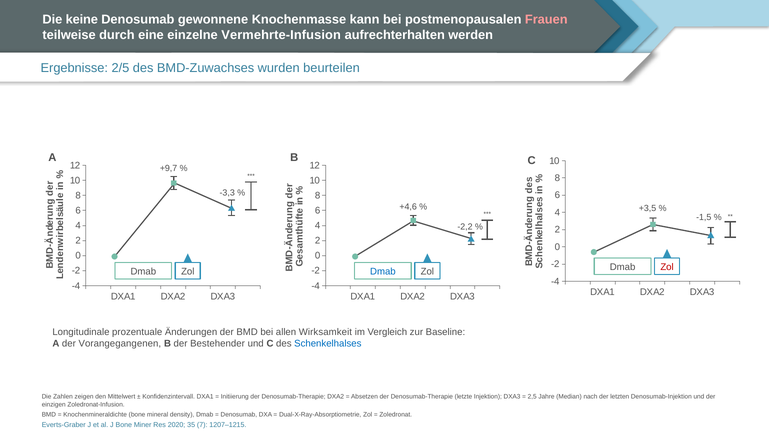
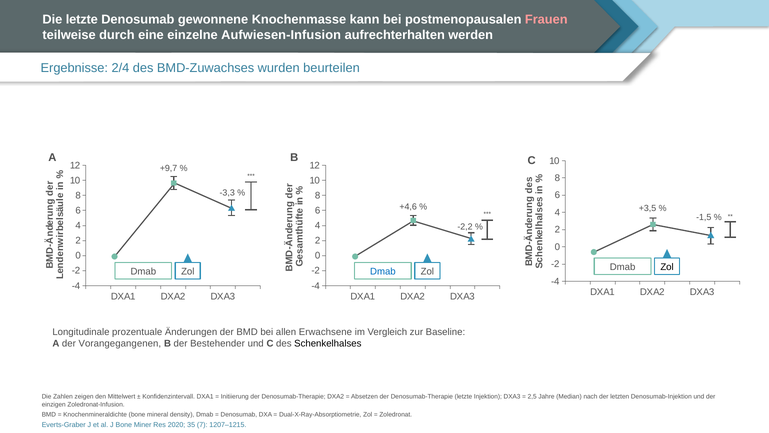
Die keine: keine -> letzte (82, 20)
Vermehrte-Infusion: Vermehrte-Infusion -> Aufwiesen-Infusion (281, 35)
2/5: 2/5 -> 2/4 (120, 68)
Zol colour: red -> black (667, 267)
Wirksamkeit: Wirksamkeit -> Erwachsene (325, 332)
Schenkelhalses colour: blue -> black (328, 343)
